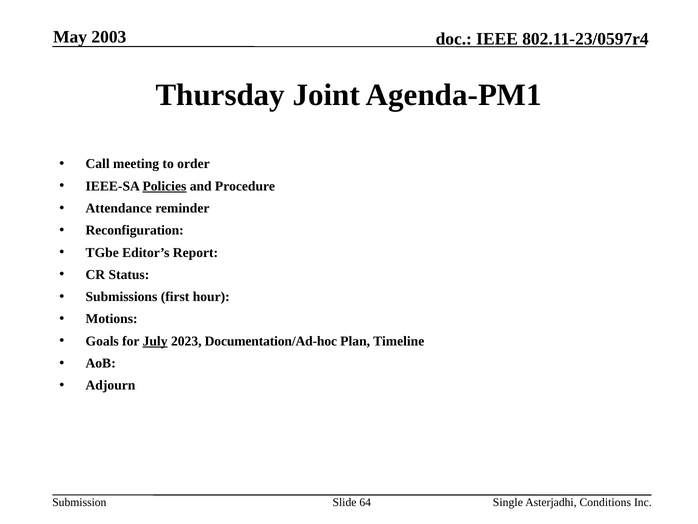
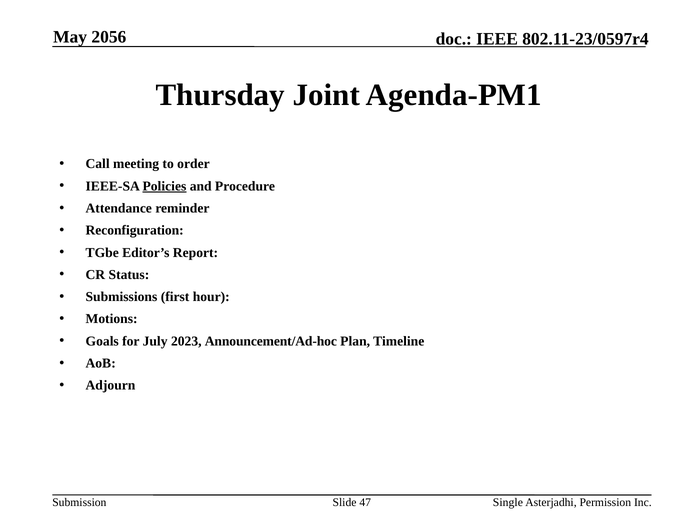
2003: 2003 -> 2056 (109, 37)
July underline: present -> none (155, 341)
Documentation/Ad-hoc: Documentation/Ad-hoc -> Announcement/Ad-hoc (271, 341)
64: 64 -> 47 (365, 502)
Conditions: Conditions -> Permission (605, 502)
